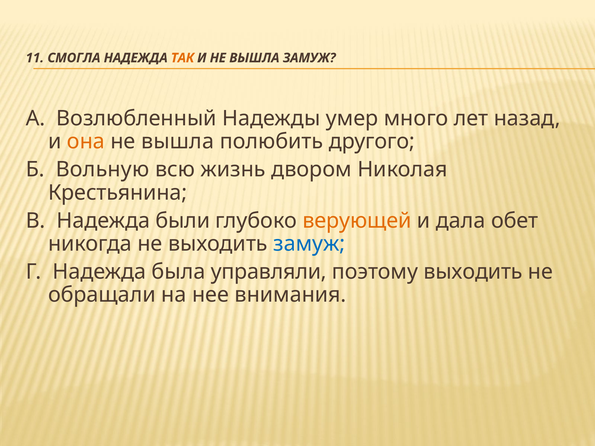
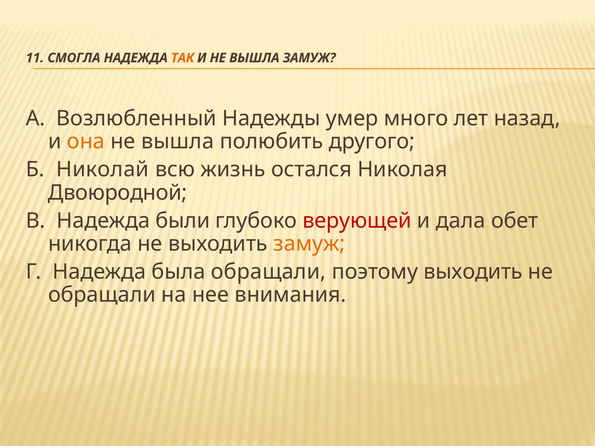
Вольную: Вольную -> Николай (103, 170)
двором: двором -> остался (312, 170)
Крестьянина: Крестьянина -> Двоюродной (118, 193)
верующей colour: orange -> red (357, 221)
замуж colour: blue -> orange (309, 244)
была управляли: управляли -> обращали (269, 272)
